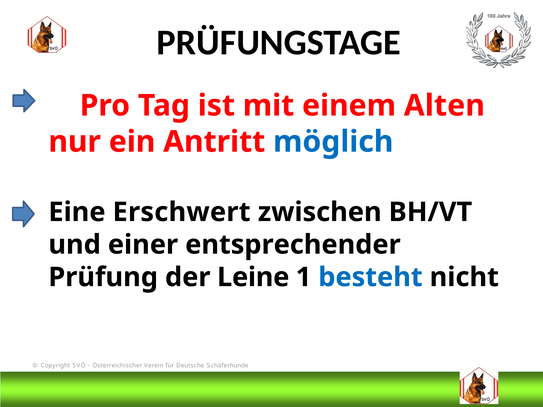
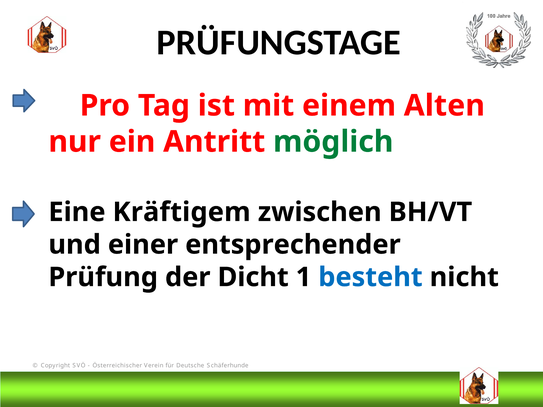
möglich colour: blue -> green (333, 142)
Erschwert: Erschwert -> Kräftigem (182, 212)
Leine: Leine -> Dicht (253, 277)
